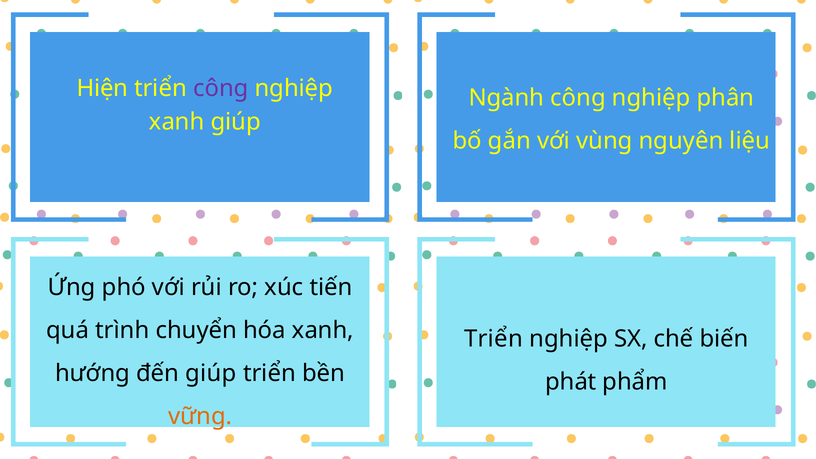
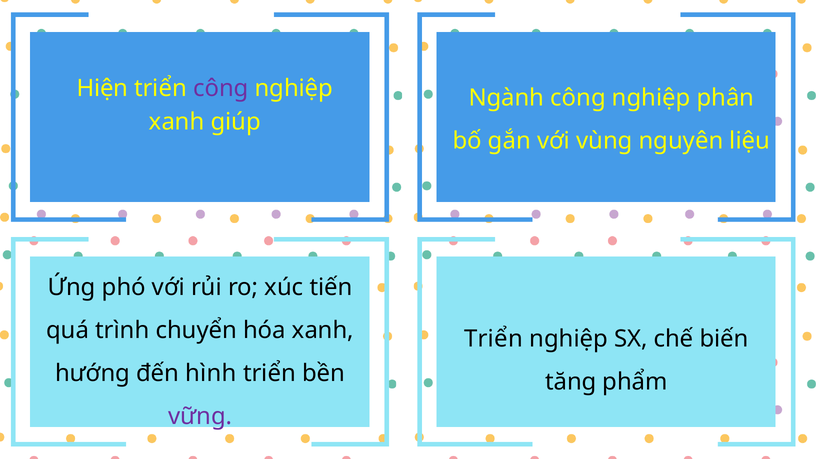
đến giúp: giúp -> hình (211, 374)
phát: phát -> tăng (571, 382)
vững colour: orange -> purple (200, 417)
